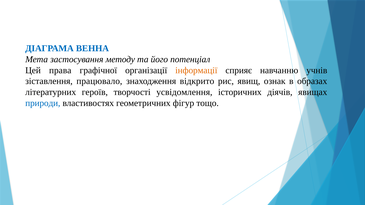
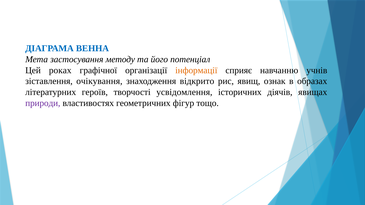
права: права -> роках (60, 70)
працювало: працювало -> очікування (99, 81)
природи colour: blue -> purple (43, 103)
